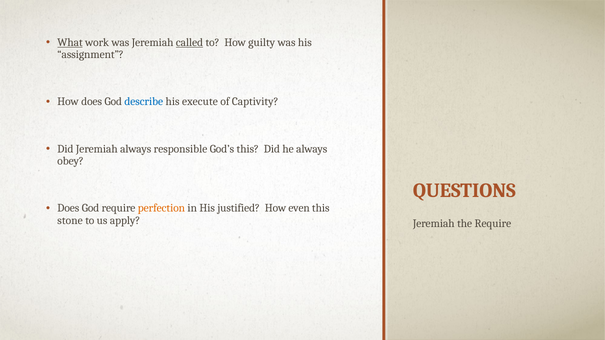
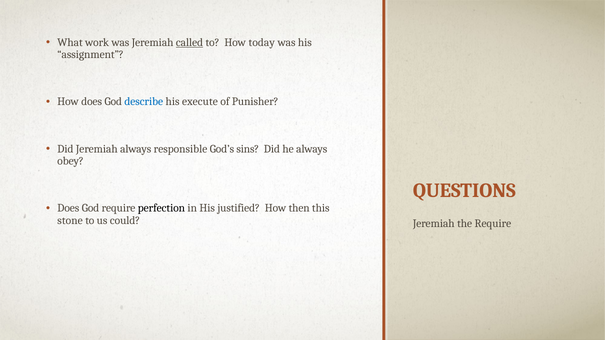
What underline: present -> none (70, 42)
guilty: guilty -> today (262, 42)
Captivity: Captivity -> Punisher (255, 102)
God’s this: this -> sins (248, 149)
perfection colour: orange -> black (161, 208)
even: even -> then (299, 208)
apply: apply -> could (125, 221)
